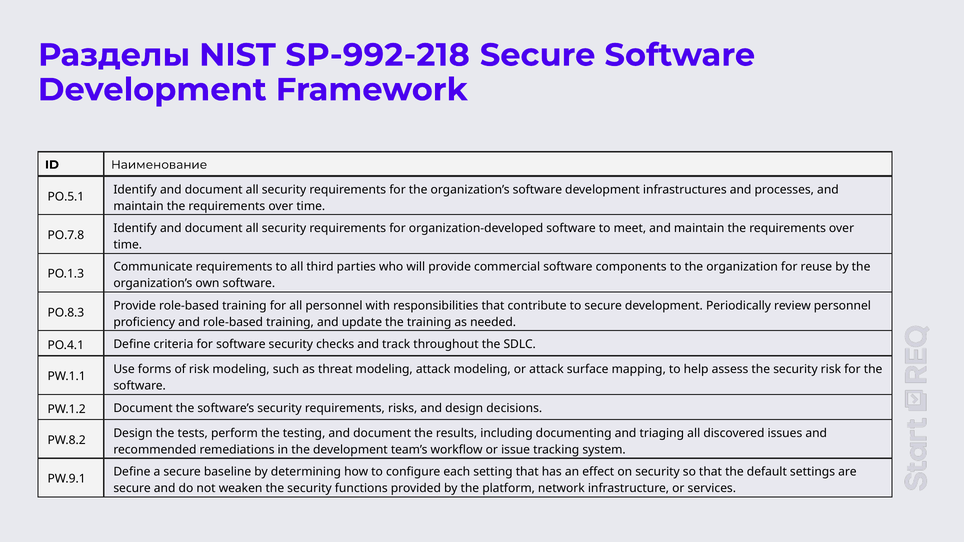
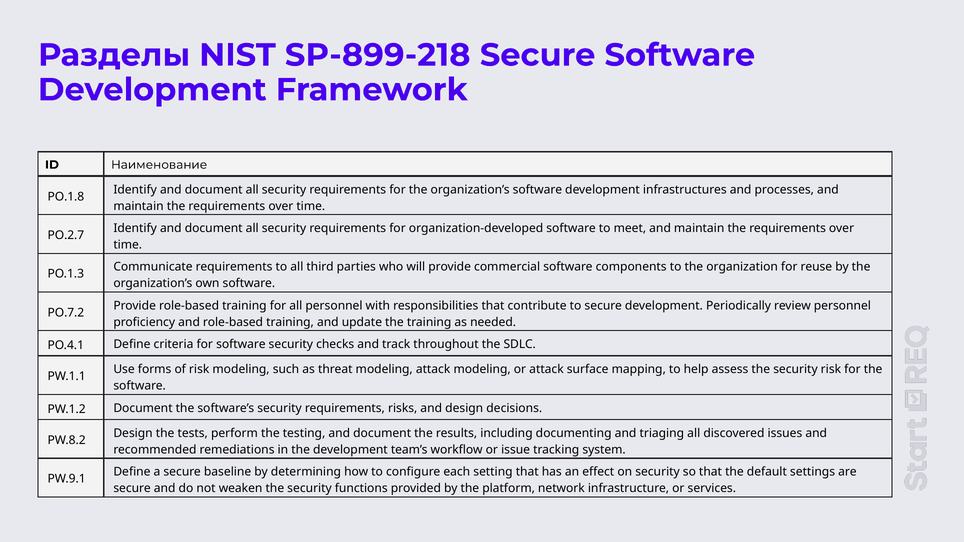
SP-992-218: SP-992-218 -> SP-899-218 (378, 55)
PO.5.1: PO.5.1 -> PO.1.8 (66, 197)
PO.7.8: PO.7.8 -> PO.2.7 (66, 235)
PO.8.3: PO.8.3 -> PO.7.2 (66, 313)
